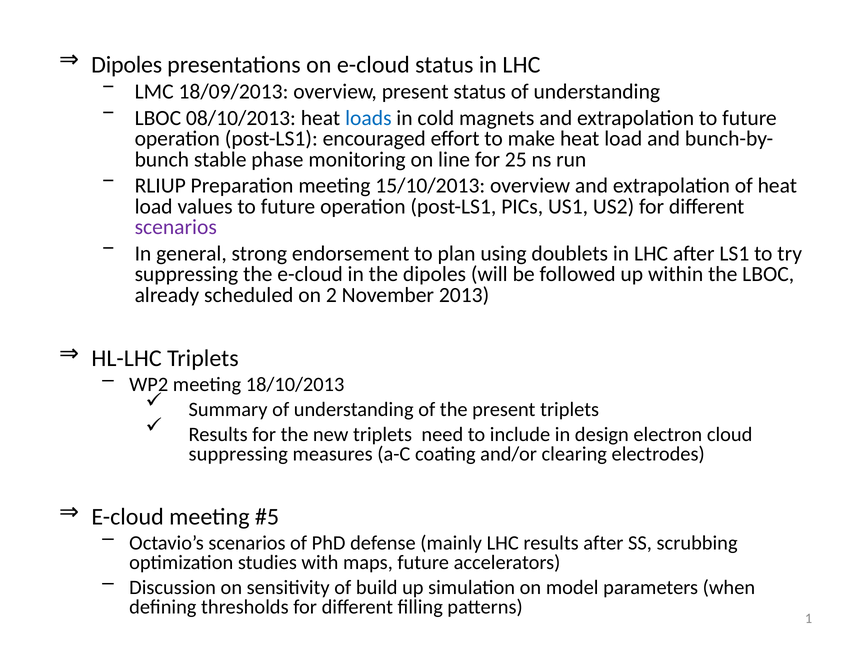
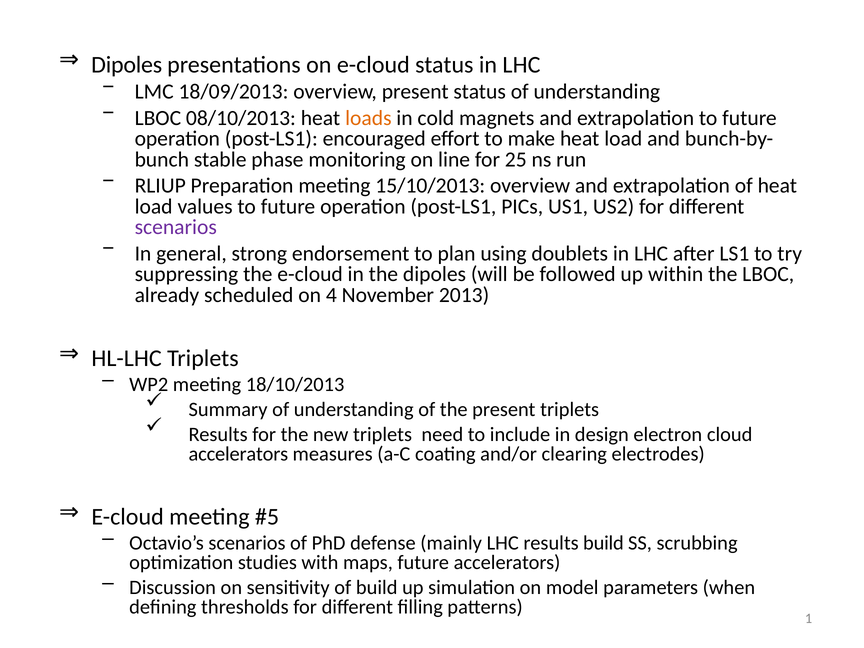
loads colour: blue -> orange (368, 118)
2: 2 -> 4 (331, 295)
suppressing: suppressing -> accelerators (238, 454)
results after: after -> build (603, 543)
